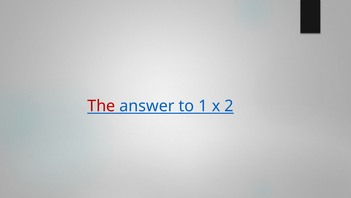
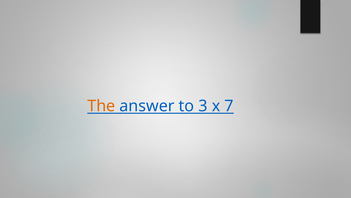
The colour: red -> orange (101, 106)
1: 1 -> 3 (203, 106)
2: 2 -> 7 (229, 106)
